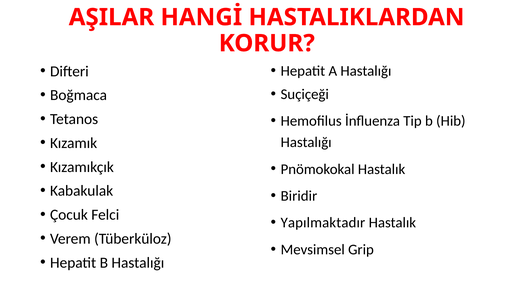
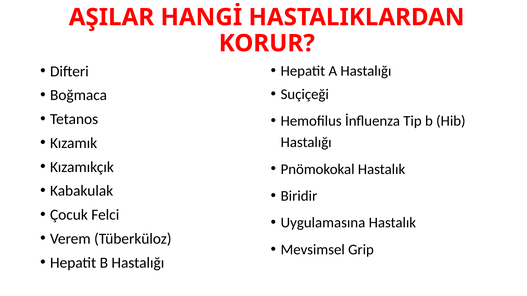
Yapılmaktadır: Yapılmaktadır -> Uygulamasına (323, 223)
